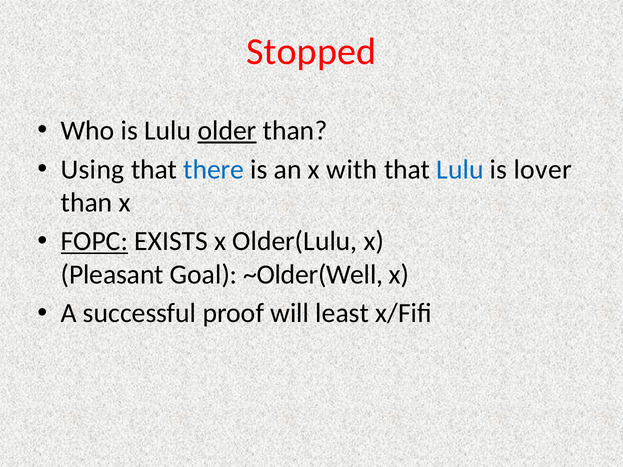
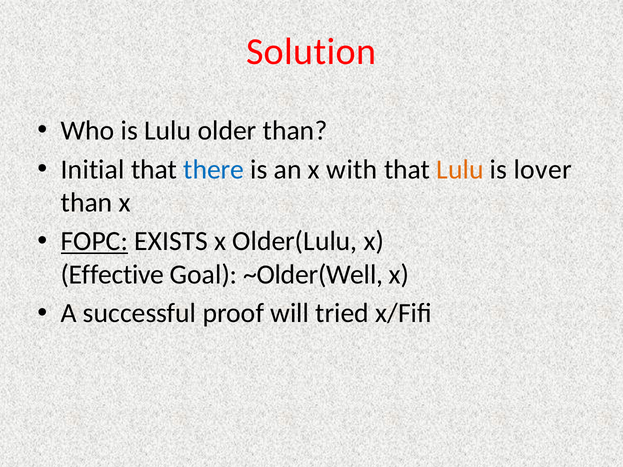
Stopped: Stopped -> Solution (311, 52)
older underline: present -> none (227, 131)
Using: Using -> Initial (93, 169)
Lulu colour: blue -> orange (460, 169)
Pleasant: Pleasant -> Effective (112, 275)
least: least -> tried (342, 313)
